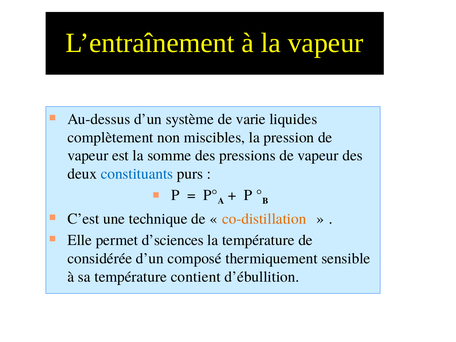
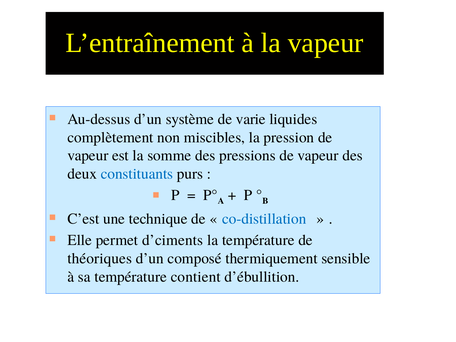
co-distillation colour: orange -> blue (264, 219)
d’sciences: d’sciences -> d’ciments (173, 240)
considérée: considérée -> théoriques (100, 258)
